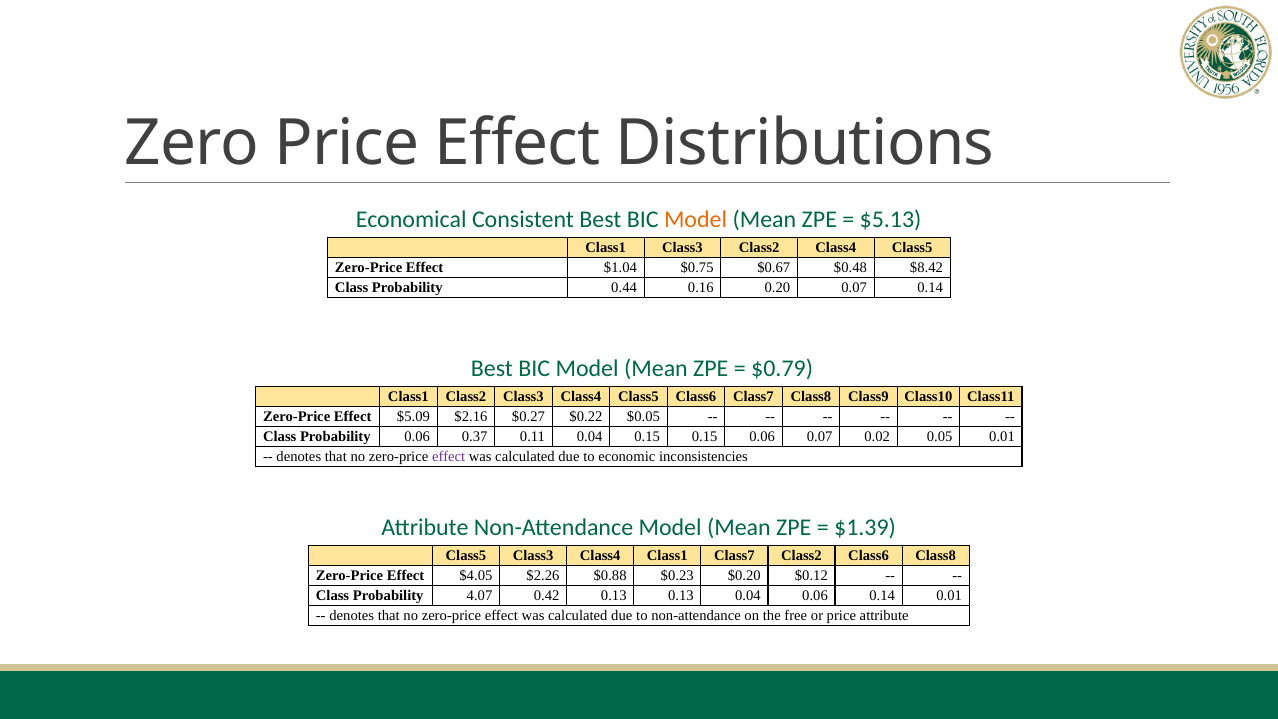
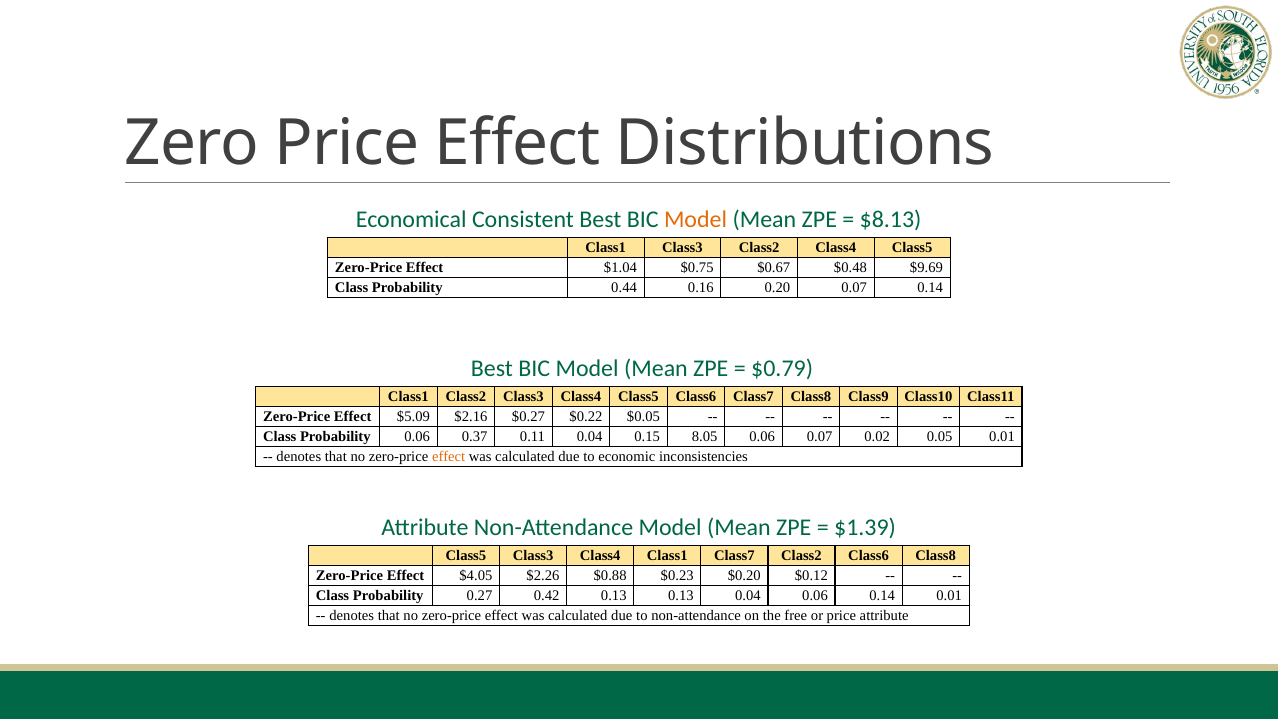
$5.13: $5.13 -> $8.13 (891, 219)
$8.42: $8.42 -> $9.69 (926, 267)
0.15 0.15: 0.15 -> 8.05 (705, 436)
effect colour: purple -> orange (449, 456)
4.07: 4.07 -> 0.27 (480, 595)
